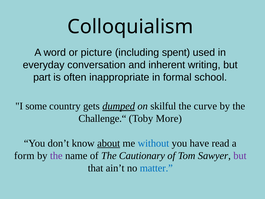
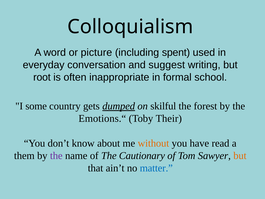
inherent: inherent -> suggest (167, 65)
part: part -> root (42, 77)
curve: curve -> forest (205, 106)
Challenge.“: Challenge.“ -> Emotions.“ (102, 118)
More: More -> Their (169, 118)
about underline: present -> none (109, 143)
without colour: blue -> orange (153, 143)
form: form -> them (24, 156)
but colour: purple -> orange (240, 156)
